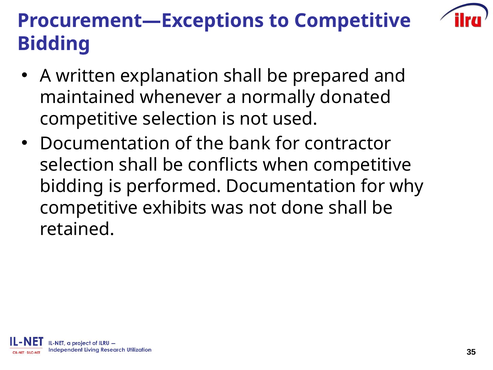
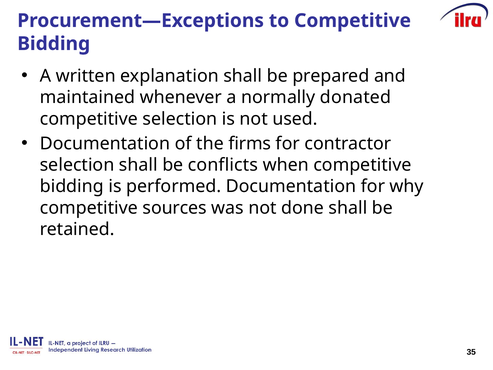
bank: bank -> firms (250, 144)
exhibits: exhibits -> sources (175, 208)
